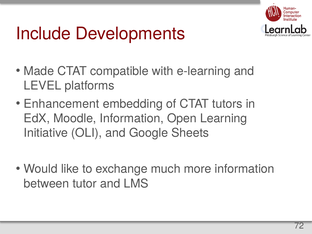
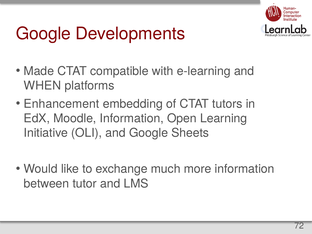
Include: Include -> Google (43, 34)
LEVEL: LEVEL -> WHEN (42, 86)
